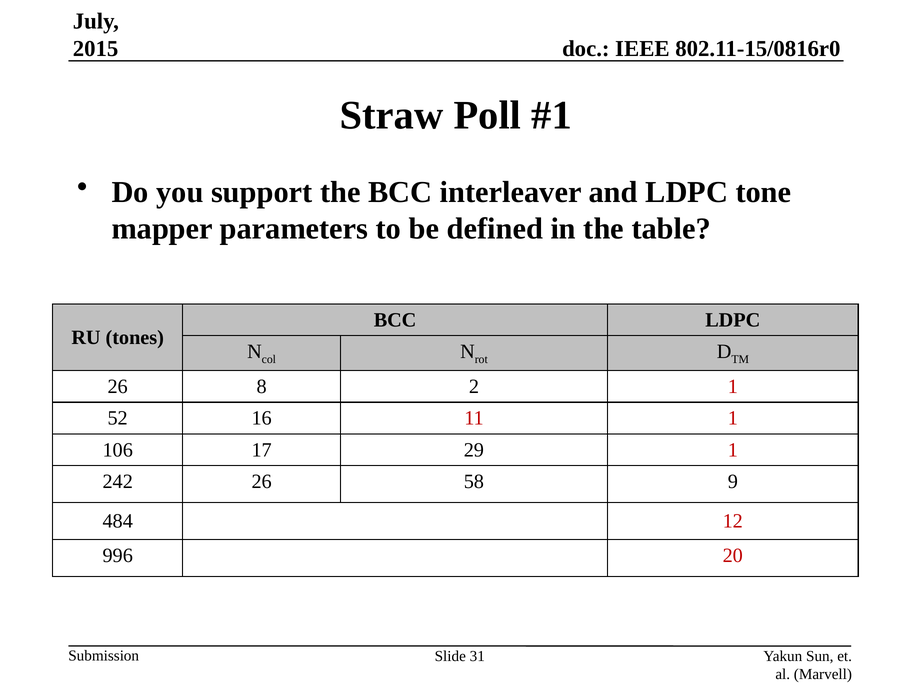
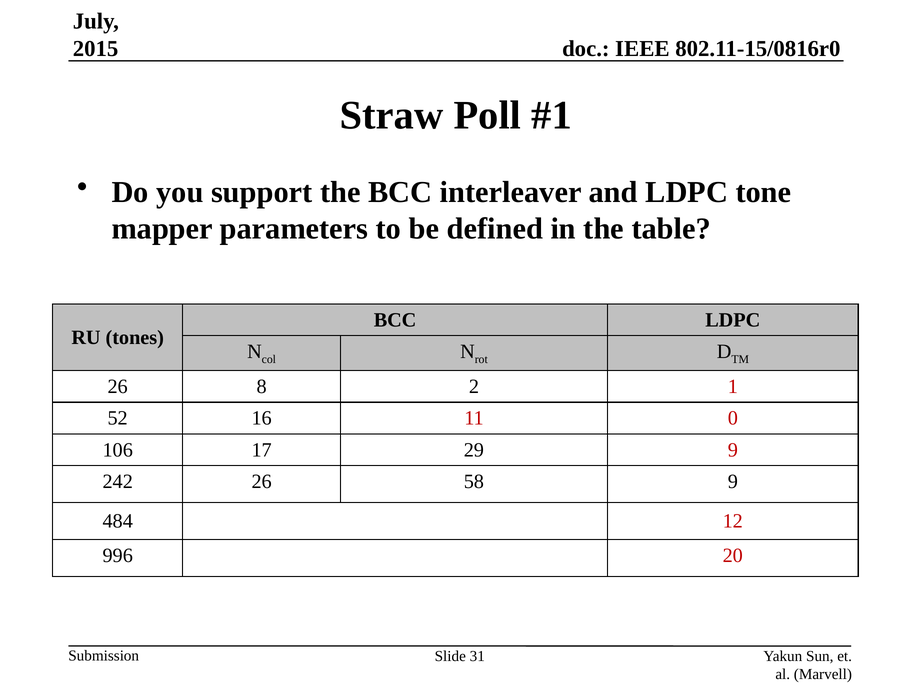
11 1: 1 -> 0 (733, 418)
29 1: 1 -> 9 (733, 450)
